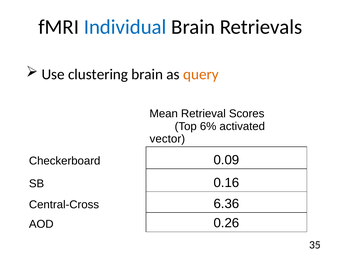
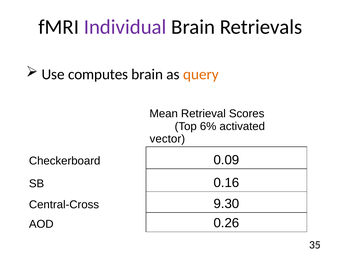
Individual colour: blue -> purple (125, 27)
clustering: clustering -> computes (98, 74)
6.36: 6.36 -> 9.30 (226, 203)
